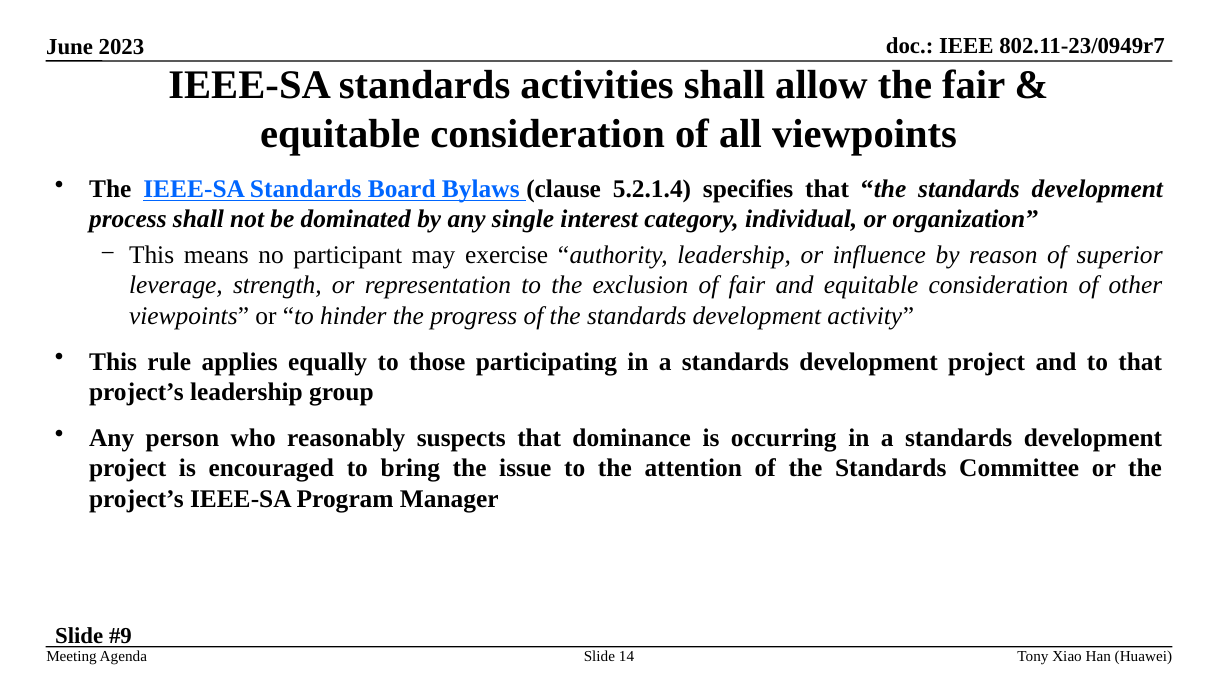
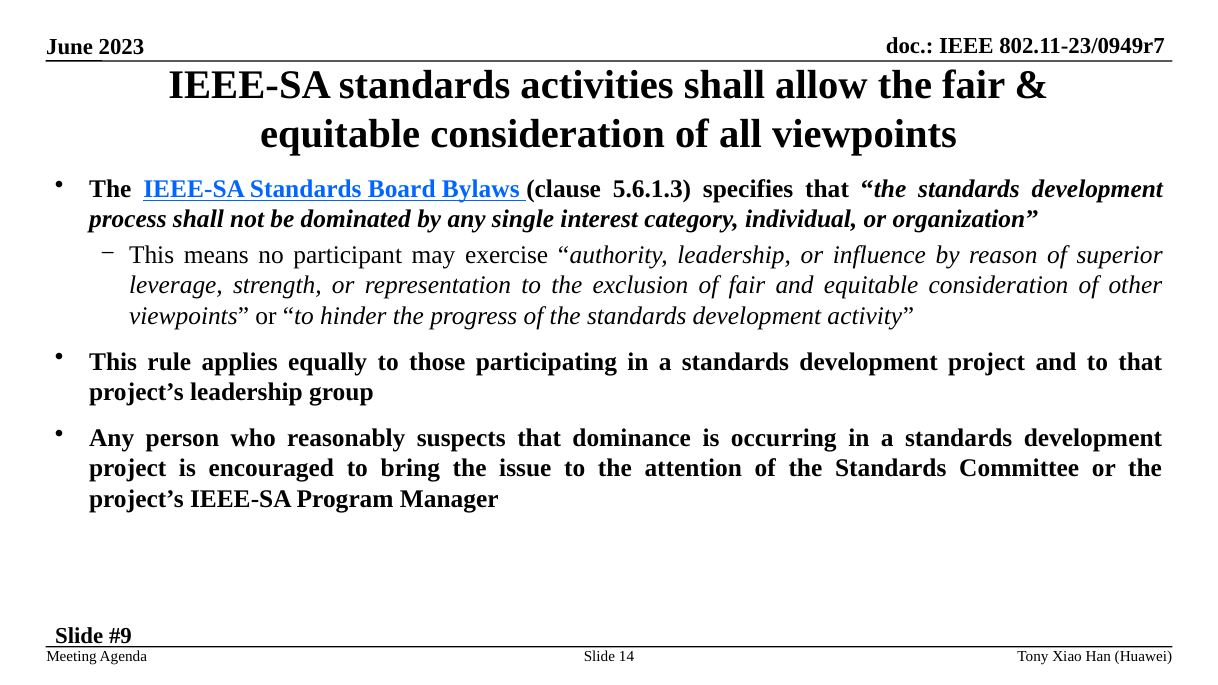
5.2.1.4: 5.2.1.4 -> 5.6.1.3 (652, 189)
